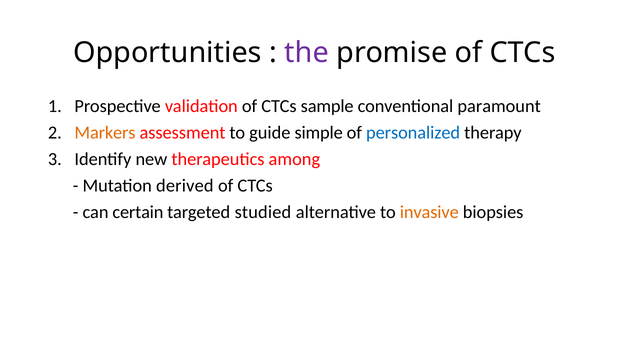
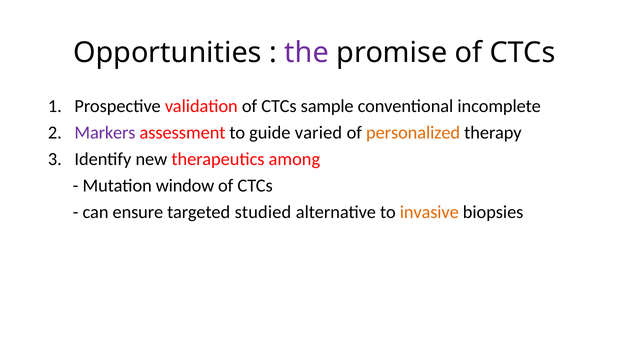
paramount: paramount -> incomplete (499, 106)
Markers colour: orange -> purple (105, 133)
simple: simple -> varied (318, 133)
personalized colour: blue -> orange (413, 133)
derived: derived -> window (185, 185)
certain: certain -> ensure (138, 212)
